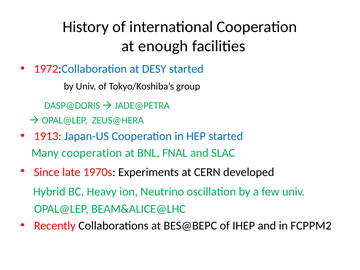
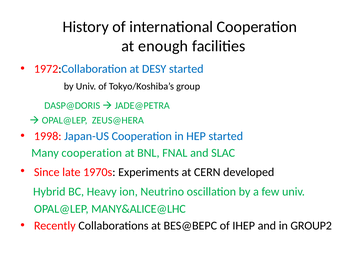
1913: 1913 -> 1998 (48, 136)
BEAM&ALICE@LHC: BEAM&ALICE@LHC -> MANY&ALICE@LHC (138, 209)
FCPPM2: FCPPM2 -> GROUP2 (311, 226)
